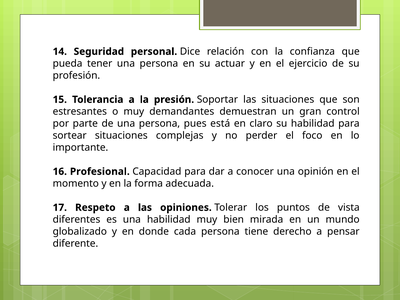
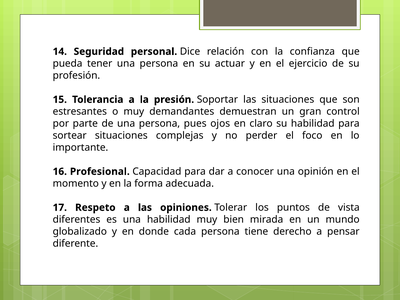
está: está -> ojos (220, 124)
